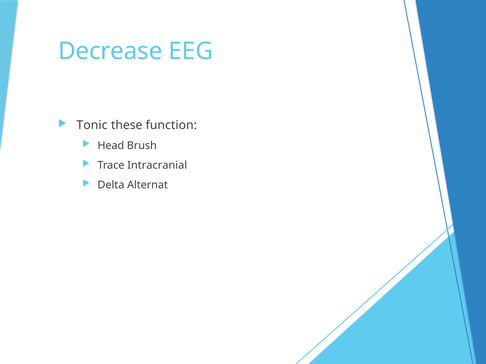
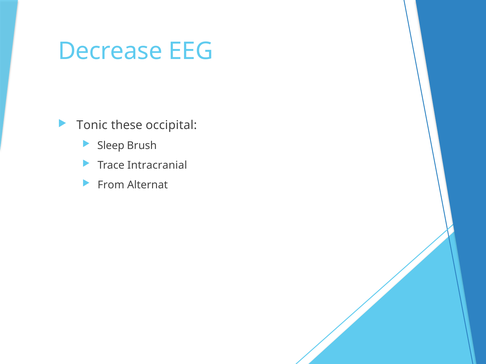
function: function -> occipital (171, 125)
Head: Head -> Sleep (111, 146)
Delta: Delta -> From (111, 185)
